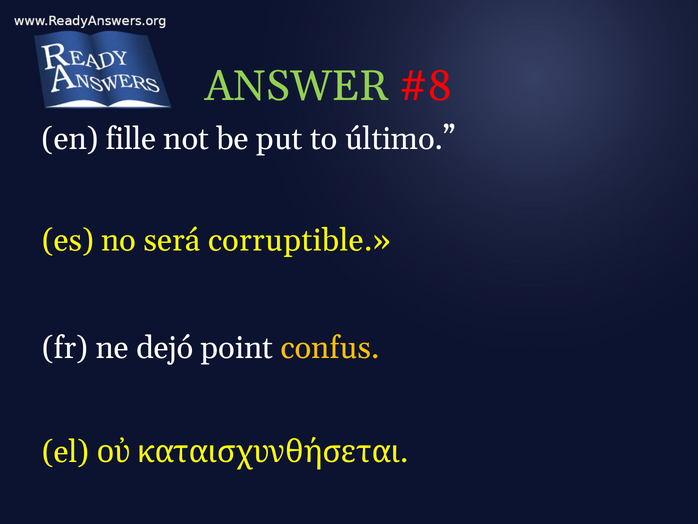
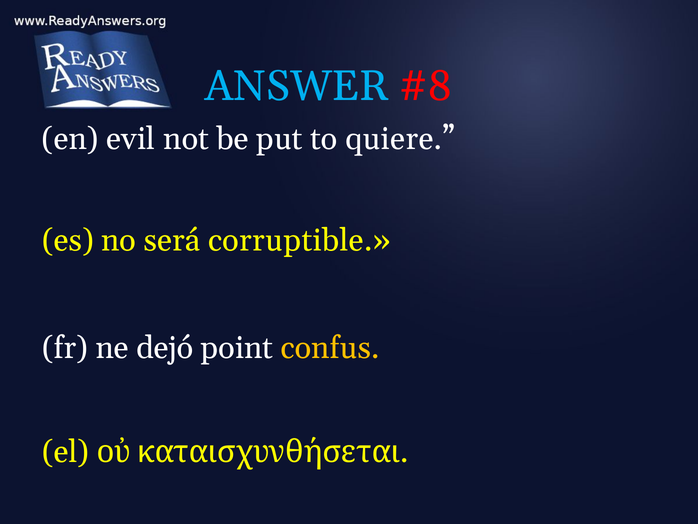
ANSWER colour: light green -> light blue (297, 86)
fille: fille -> evil (131, 139)
último: último -> quiere (400, 139)
